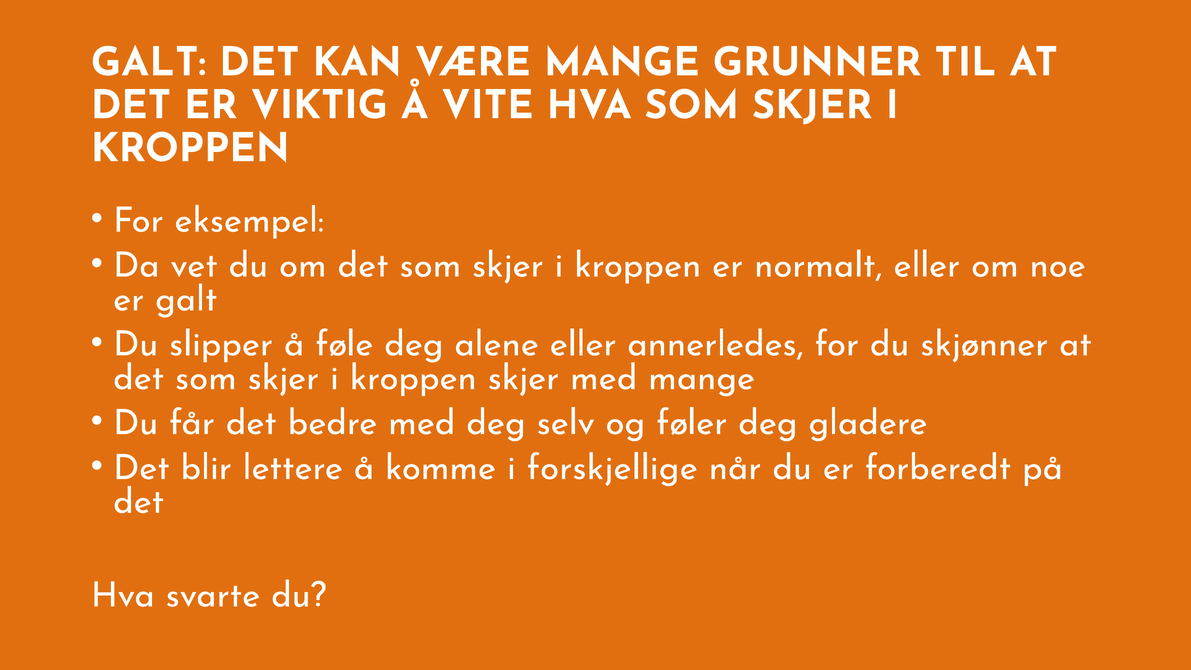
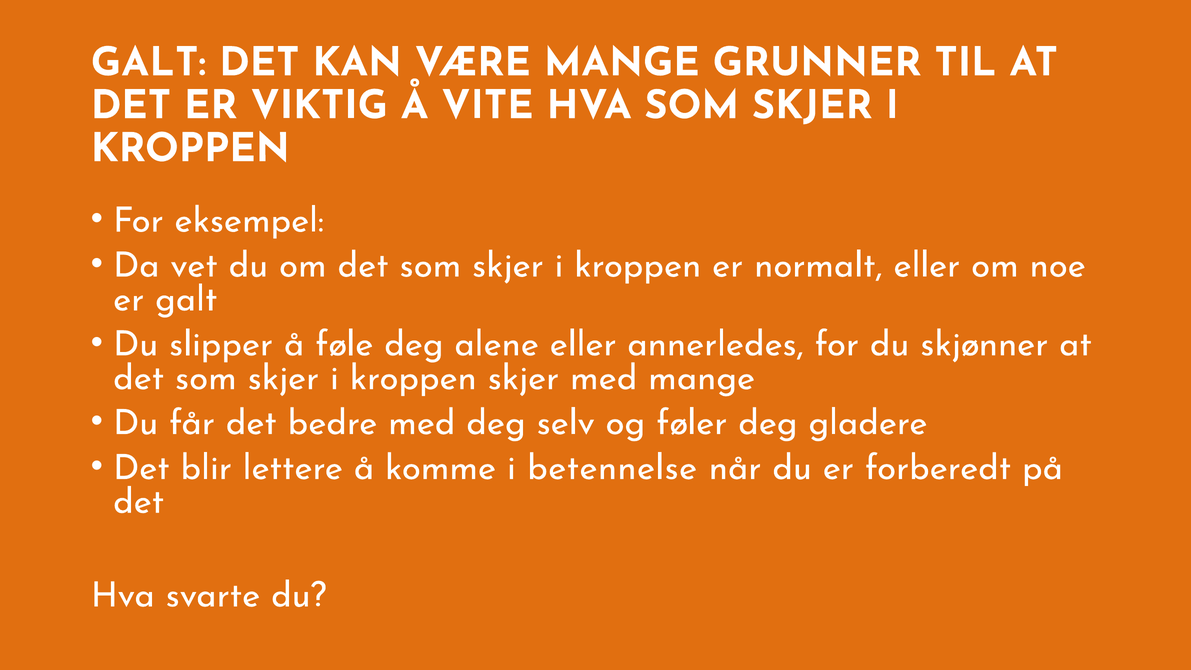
forskjellige: forskjellige -> betennelse (612, 468)
